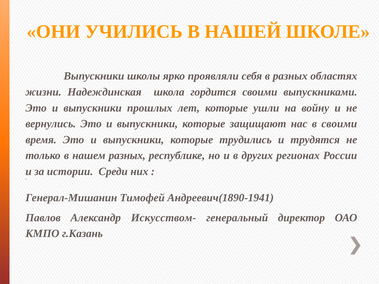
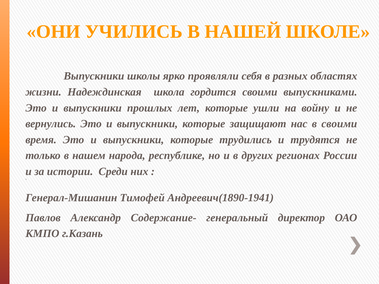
нашем разных: разных -> народа (127, 156)
Искусством-: Искусством- -> Содержание- (164, 218)
